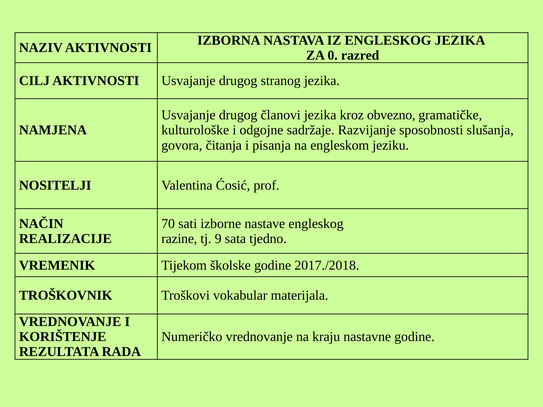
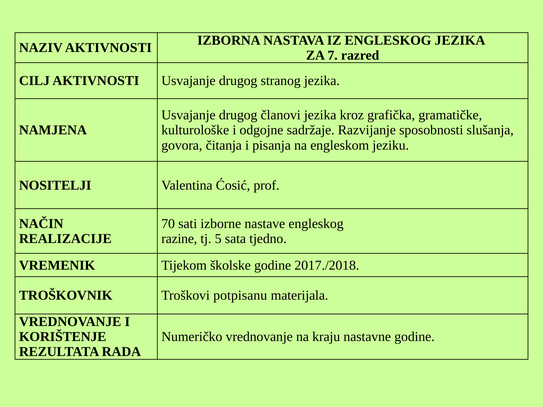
0: 0 -> 7 (333, 55)
obvezno: obvezno -> grafička (391, 115)
9: 9 -> 5 (218, 239)
vokabular: vokabular -> potpisanu (240, 296)
